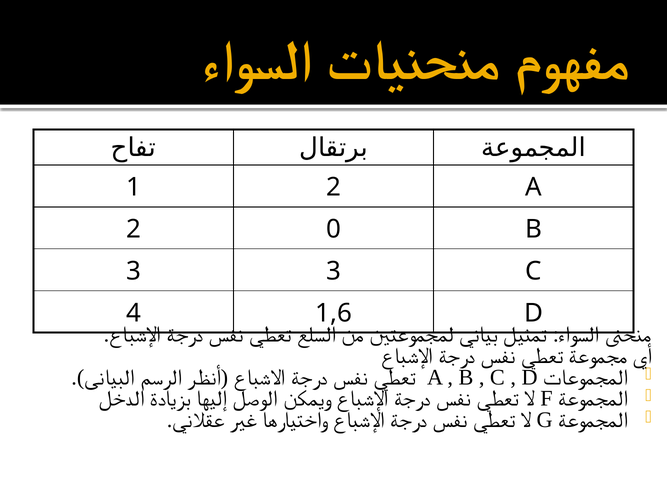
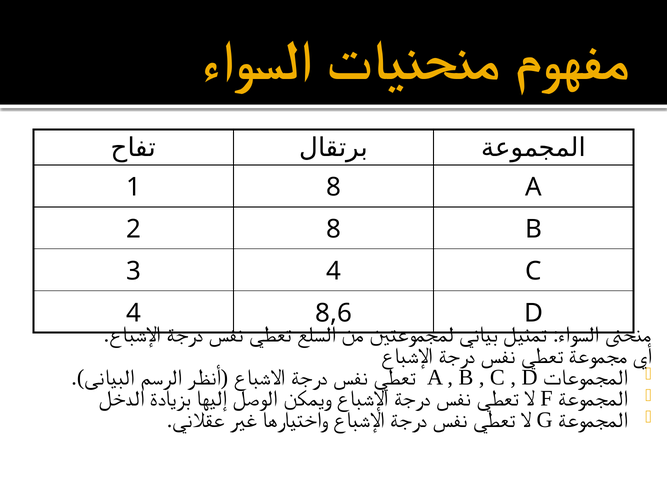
1 2: 2 -> 8 (334, 188)
2 0: 0 -> 8 (334, 229)
3 3: 3 -> 4 (334, 271)
1,6: 1,6 -> 8,6 (334, 313)
